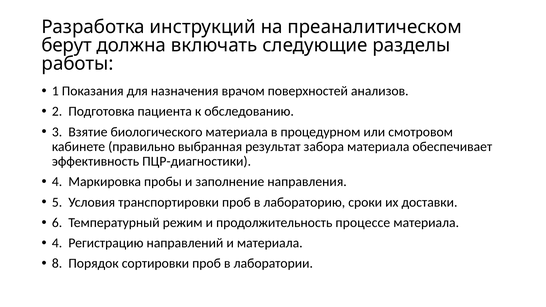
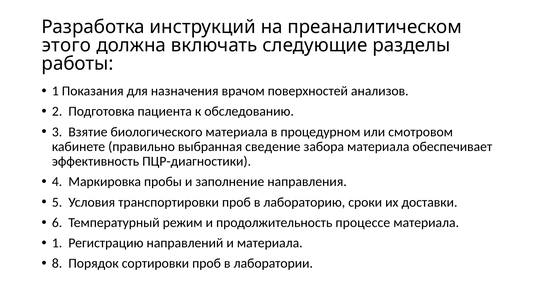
берут: берут -> этого (66, 45)
результат: результат -> сведение (273, 147)
4: 4 -> 1 (57, 243)
